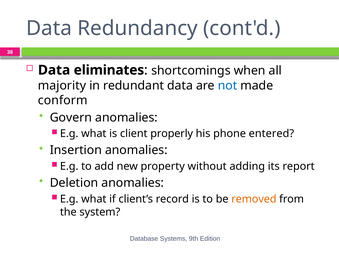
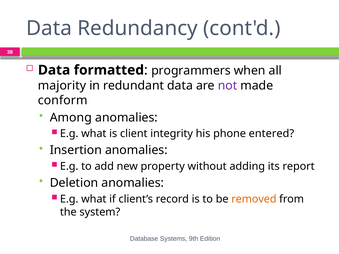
eliminates: eliminates -> formatted (109, 70)
shortcomings: shortcomings -> programmers (191, 71)
not colour: blue -> purple (228, 86)
Govern: Govern -> Among (71, 118)
properly: properly -> integrity (172, 134)
